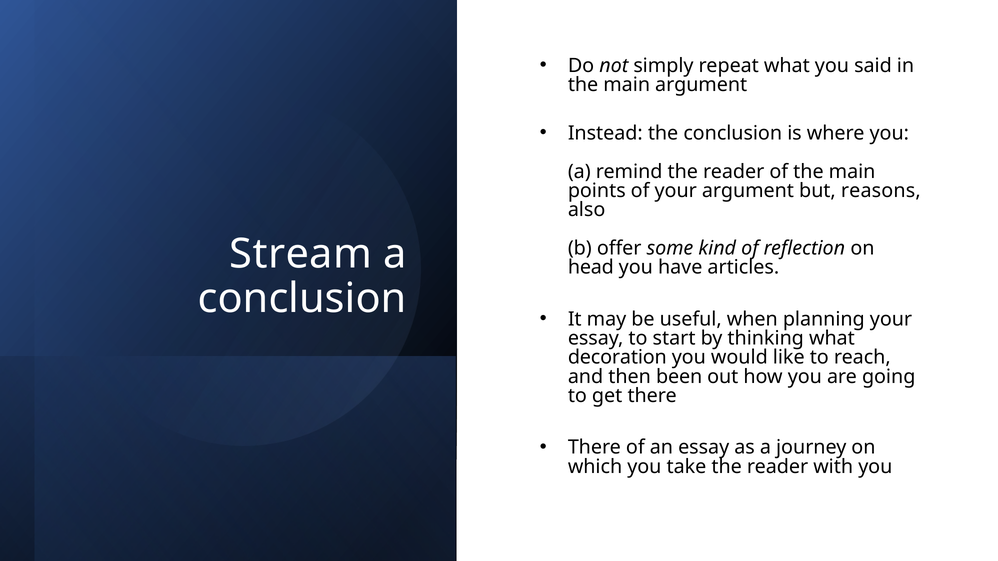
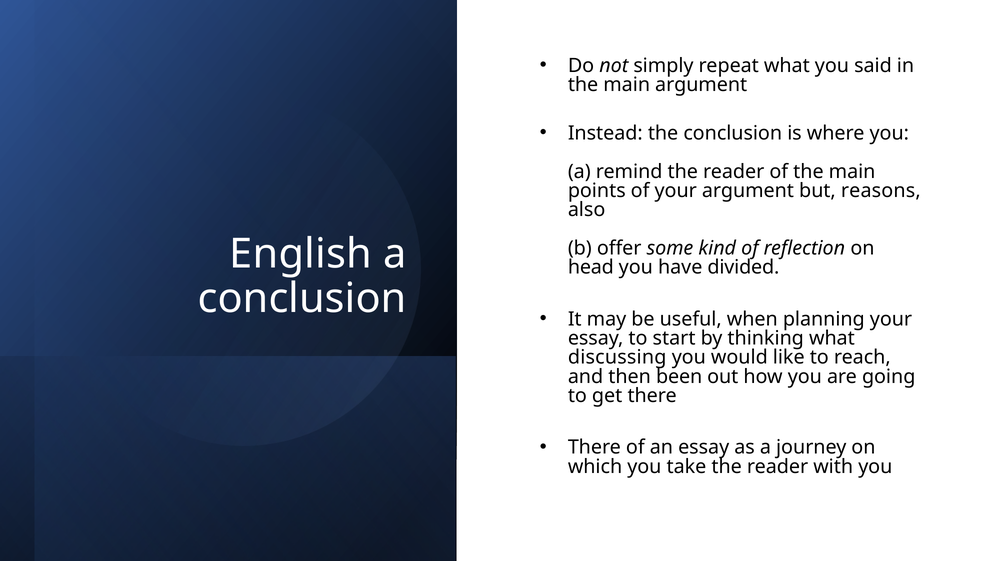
Stream: Stream -> English (301, 254)
articles: articles -> divided (743, 268)
decoration: decoration -> discussing (617, 358)
